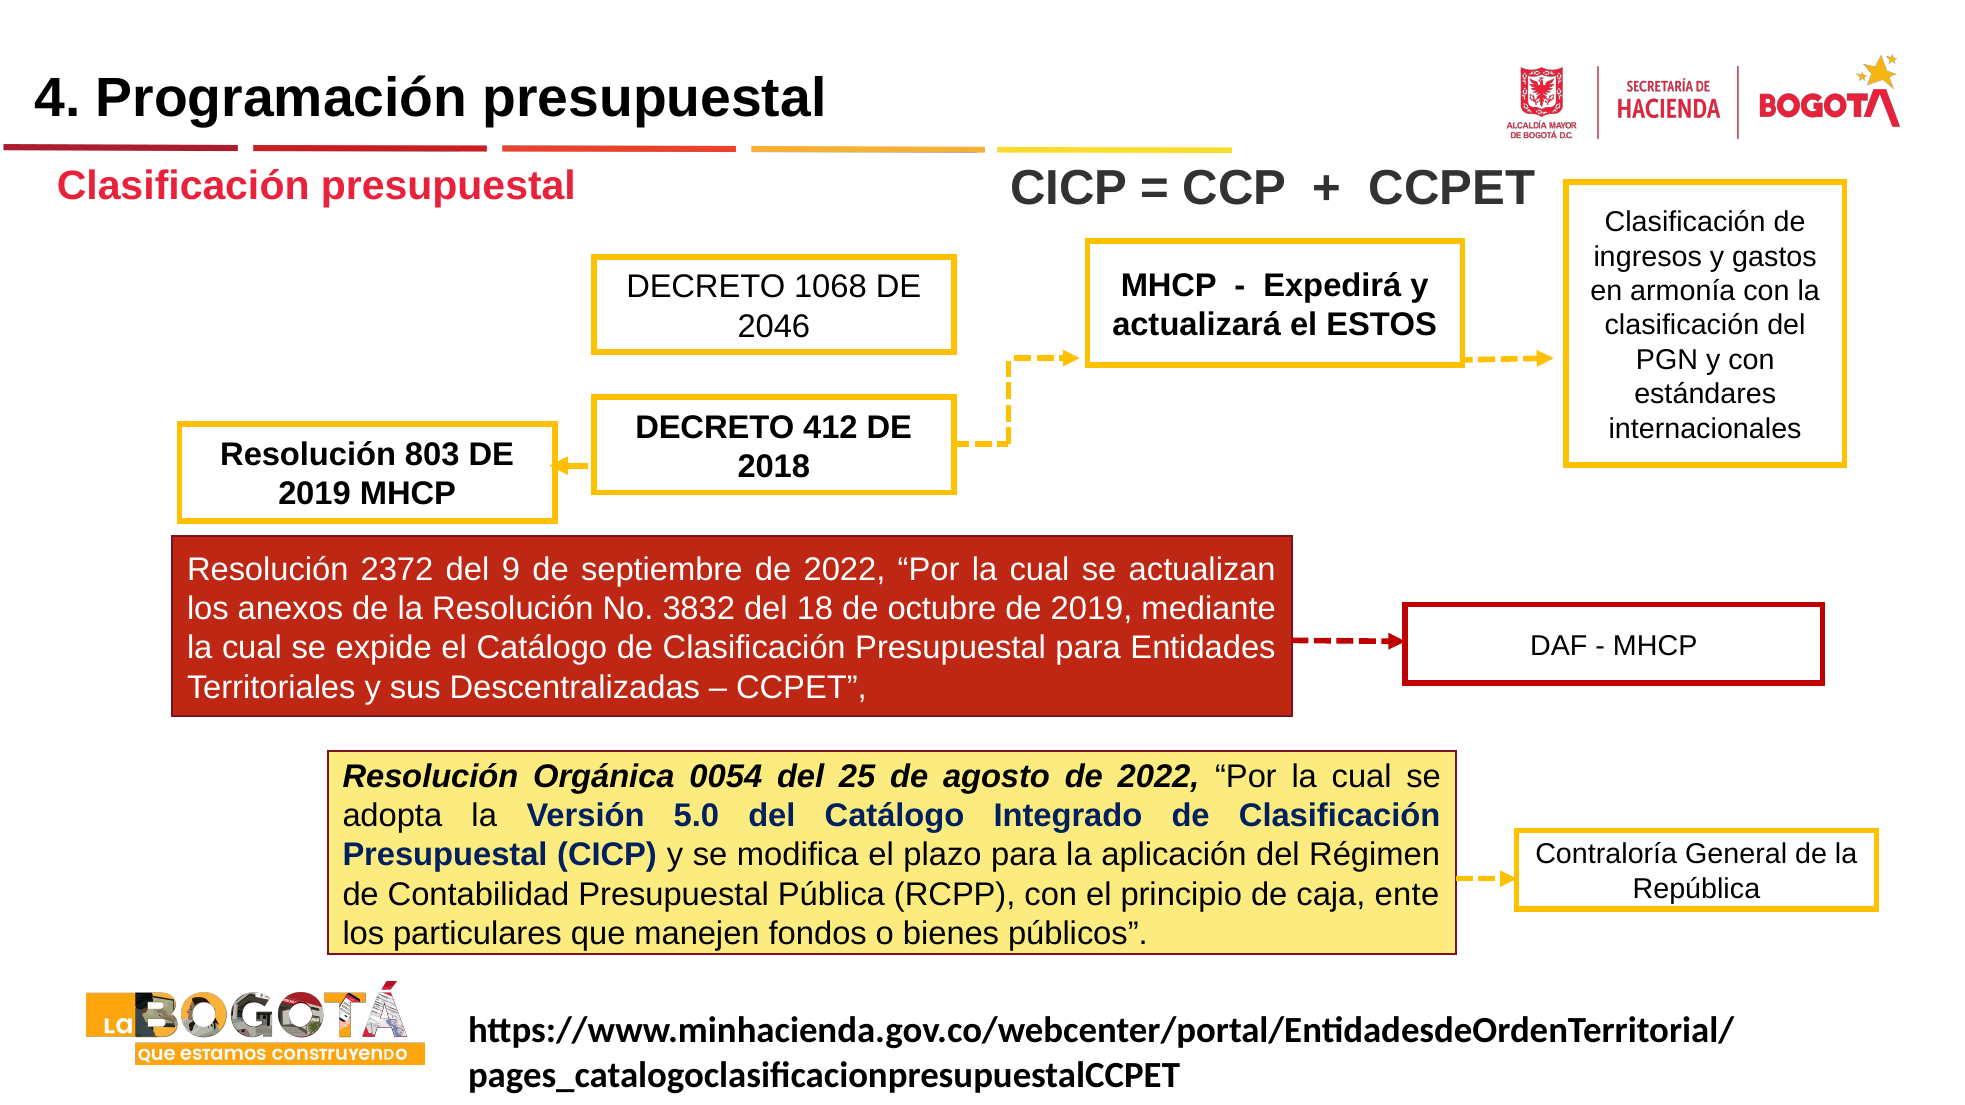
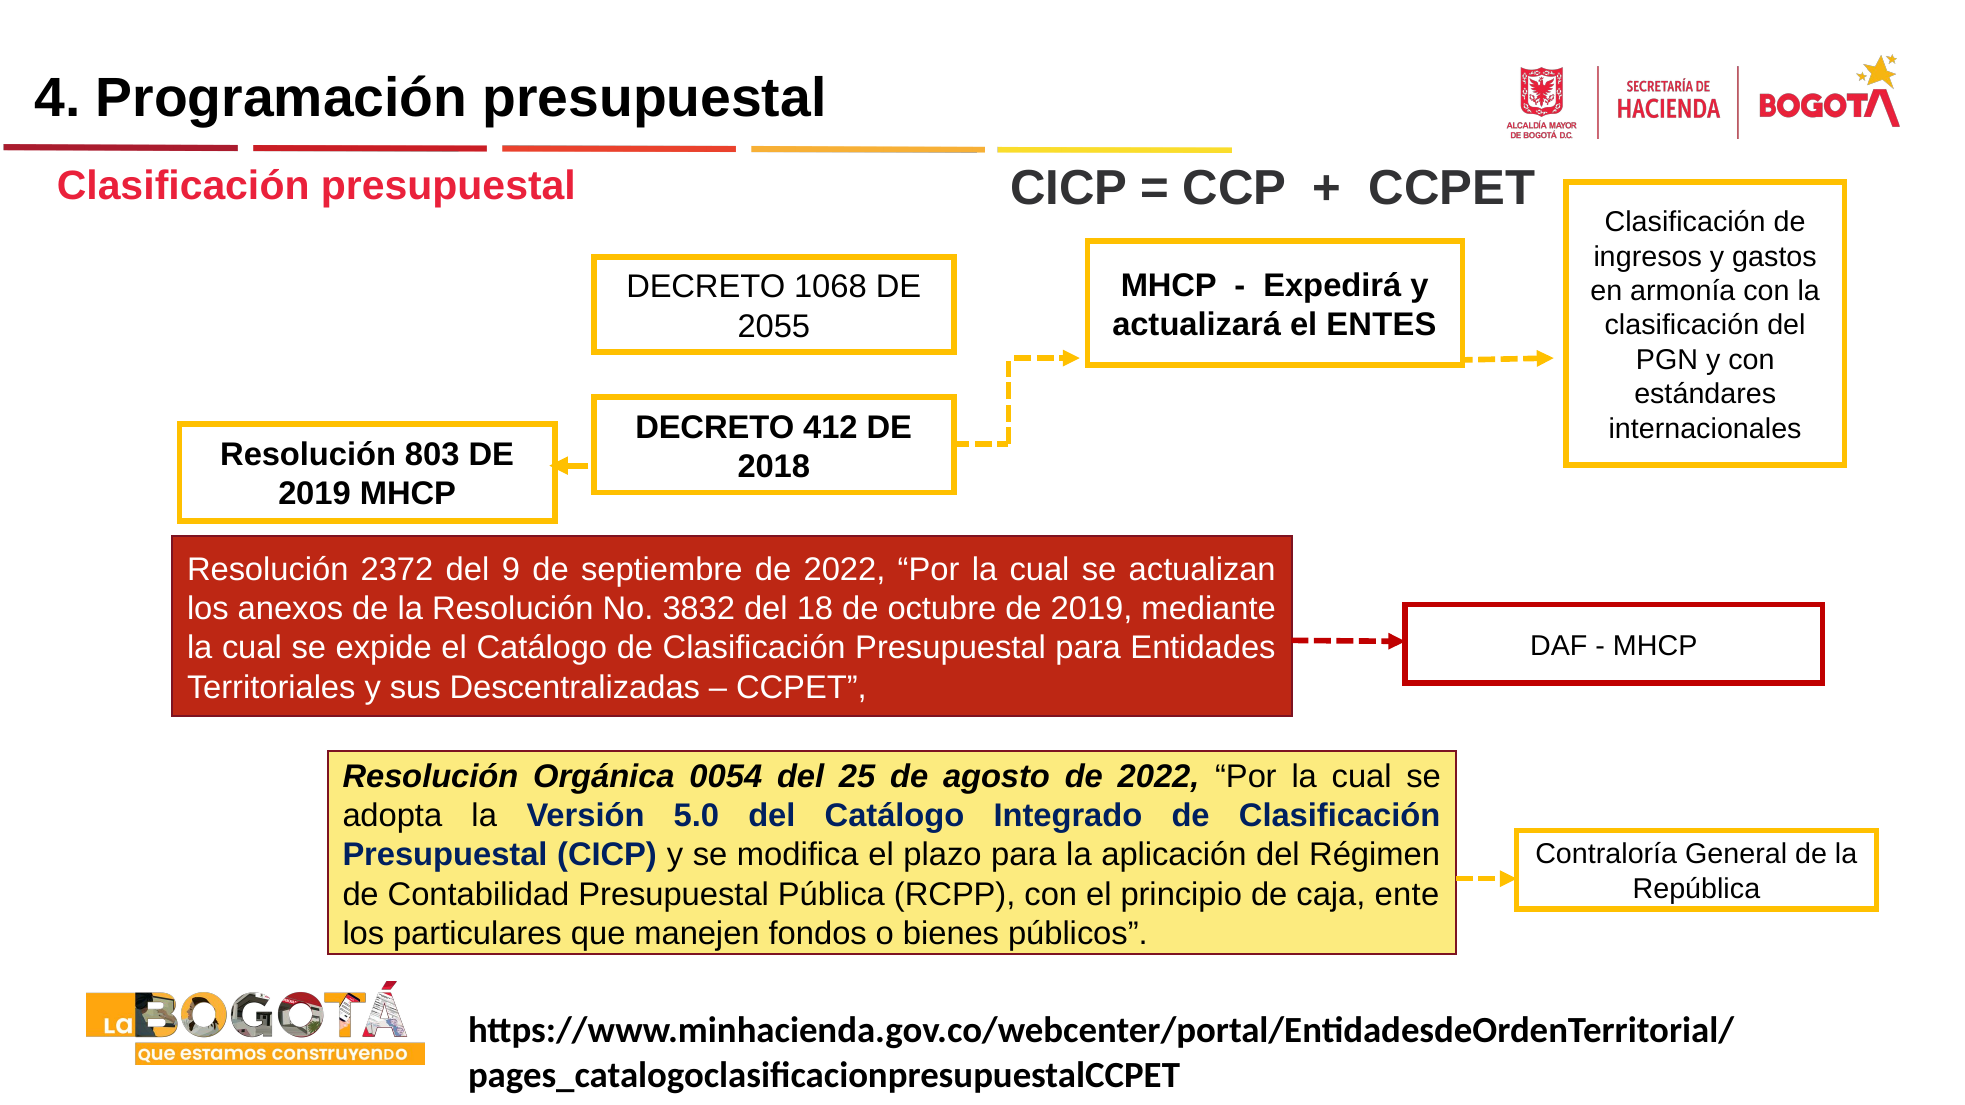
ESTOS: ESTOS -> ENTES (1381, 325)
2046: 2046 -> 2055 (774, 326)
